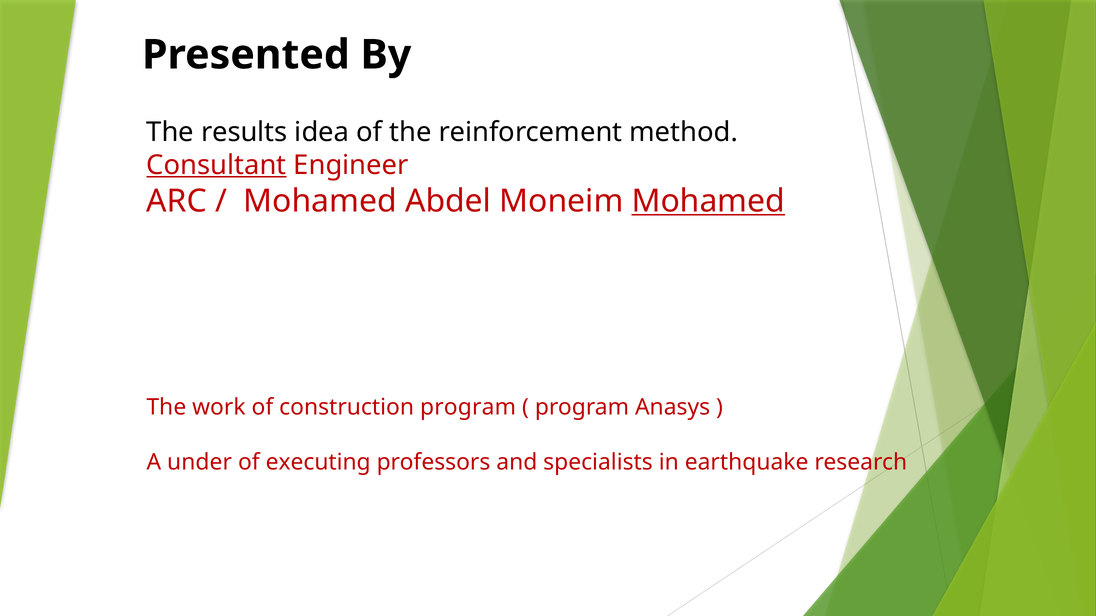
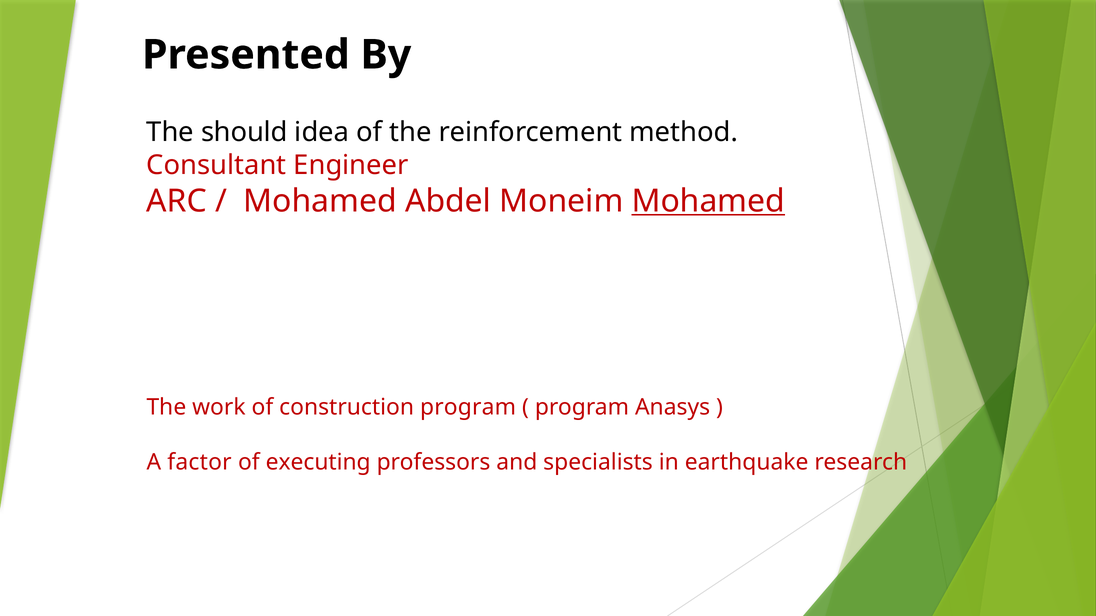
results: results -> should (244, 132)
Consultant underline: present -> none (216, 165)
under: under -> factor (199, 463)
